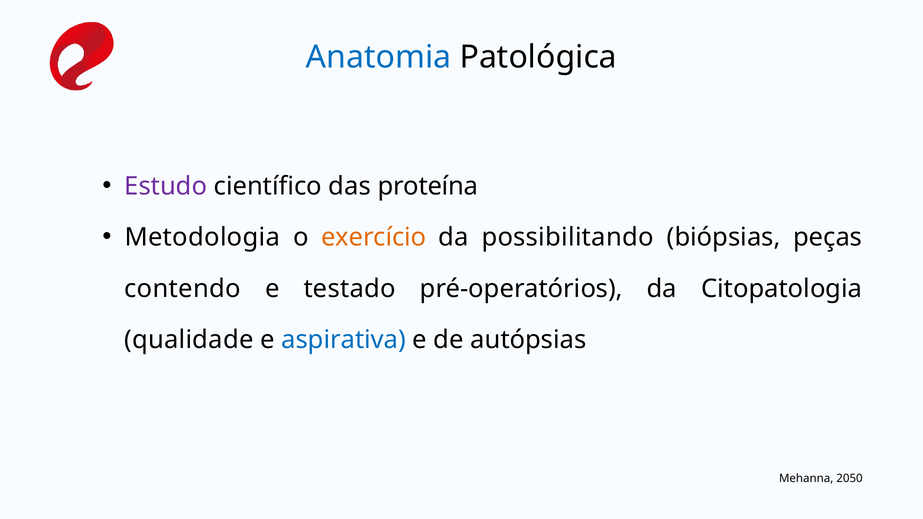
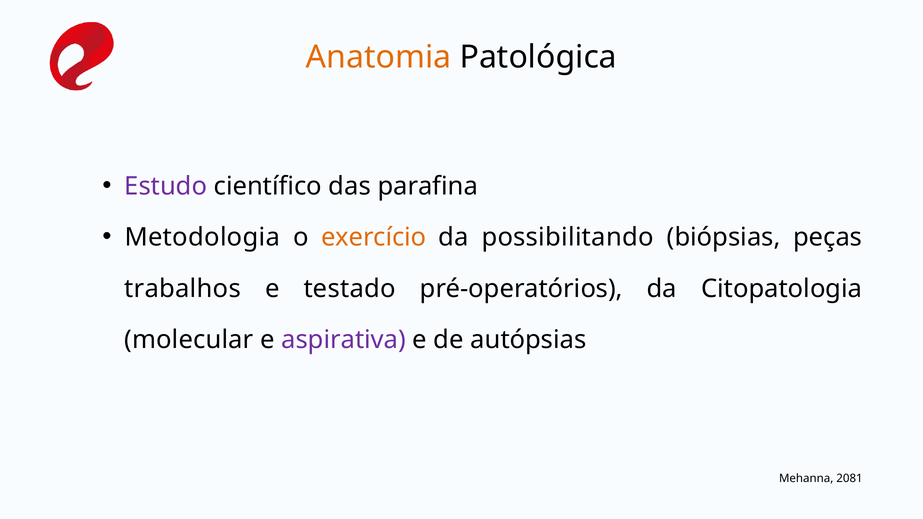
Anatomia colour: blue -> orange (379, 57)
proteína: proteína -> parafina (428, 186)
contendo: contendo -> trabalhos (183, 289)
qualidade: qualidade -> molecular (189, 340)
aspirativa colour: blue -> purple (344, 340)
2050: 2050 -> 2081 (850, 479)
